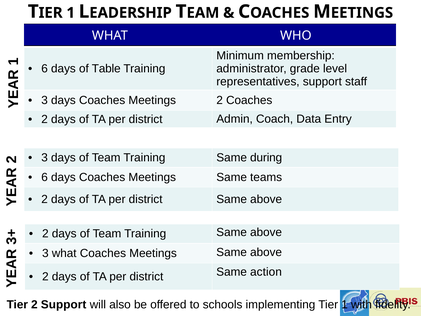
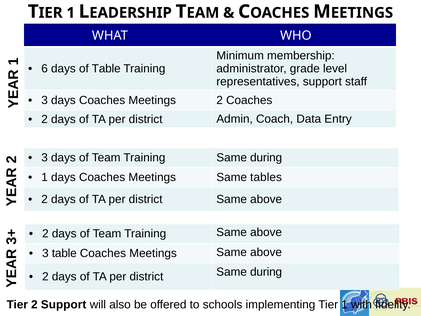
6: 6 -> 1 (45, 177)
teams: teams -> tables (266, 177)
3 what: what -> table (64, 253)
district Same action: action -> during (266, 272)
